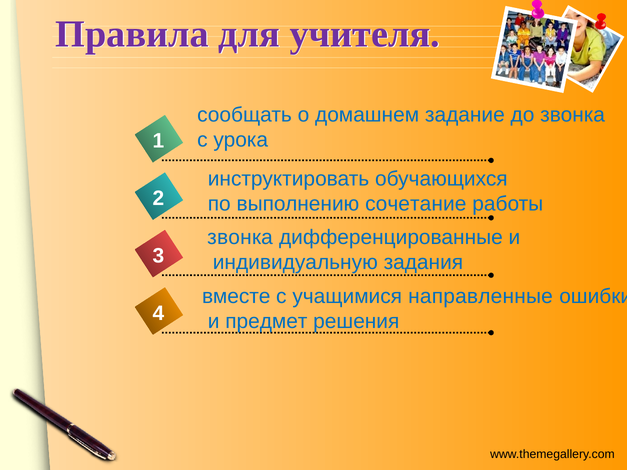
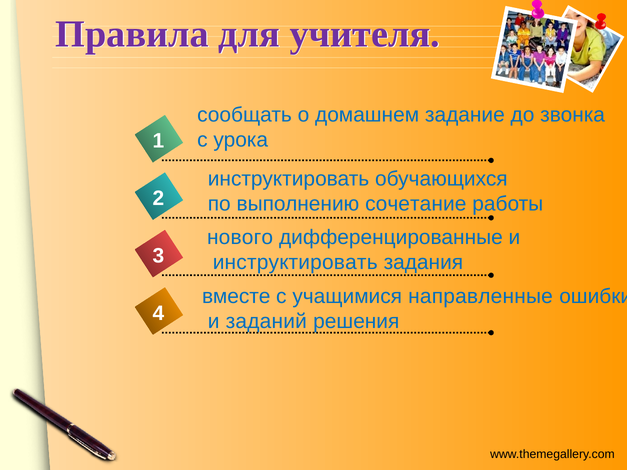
звонка: звонка -> нового (240, 238)
индивидуальную: индивидуальную -> инструктировать (295, 263)
предмет: предмет -> заданий (266, 321)
